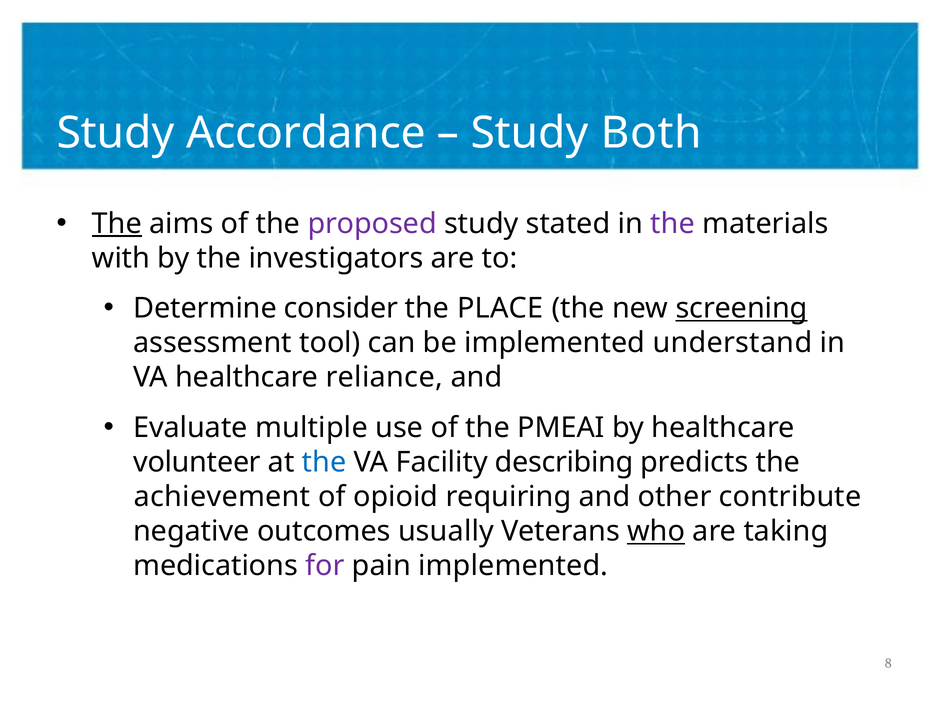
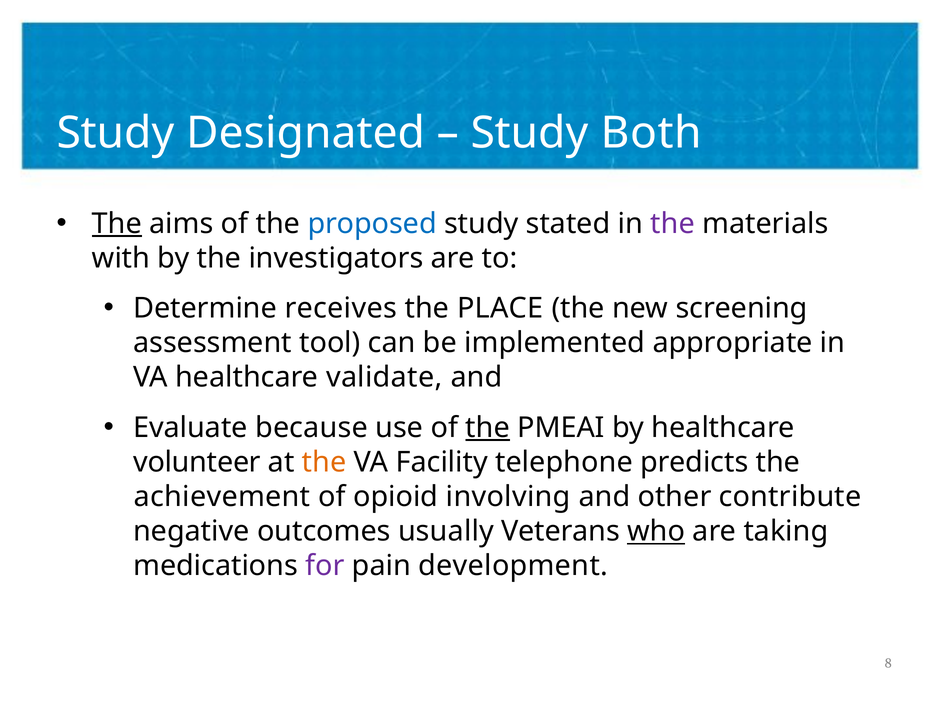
Accordance: Accordance -> Designated (306, 133)
proposed colour: purple -> blue (372, 224)
consider: consider -> receives (341, 308)
screening underline: present -> none (742, 308)
understand: understand -> appropriate (733, 343)
reliance: reliance -> validate (384, 378)
multiple: multiple -> because (312, 428)
the underline: none -> present (488, 428)
the colour: blue -> orange (324, 462)
describing: describing -> telephone (564, 462)
requiring: requiring -> involving (508, 497)
pain implemented: implemented -> development (513, 566)
